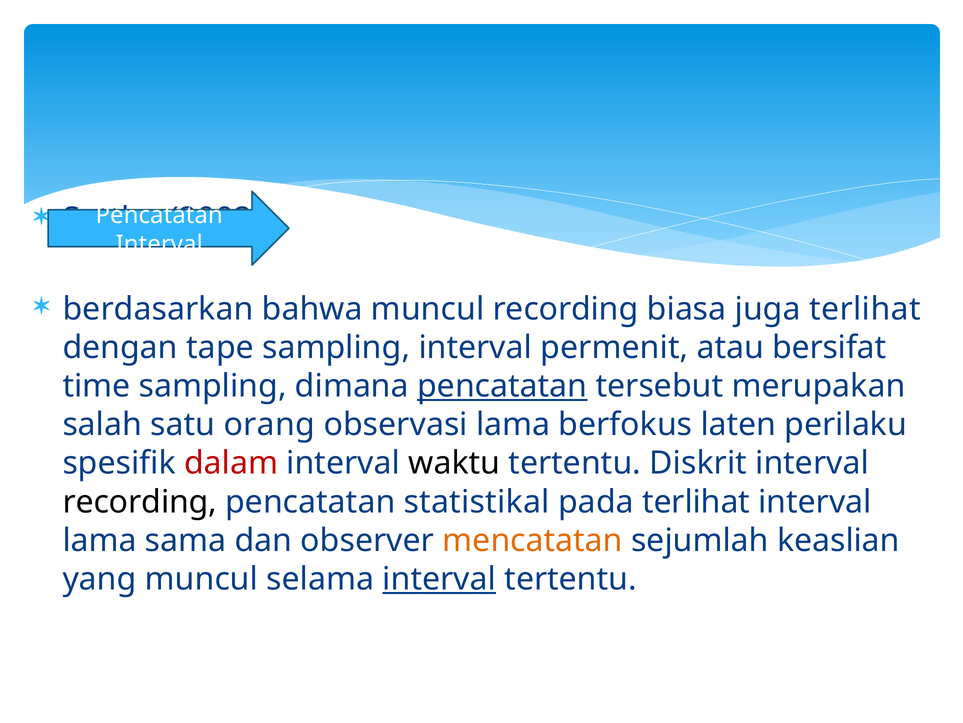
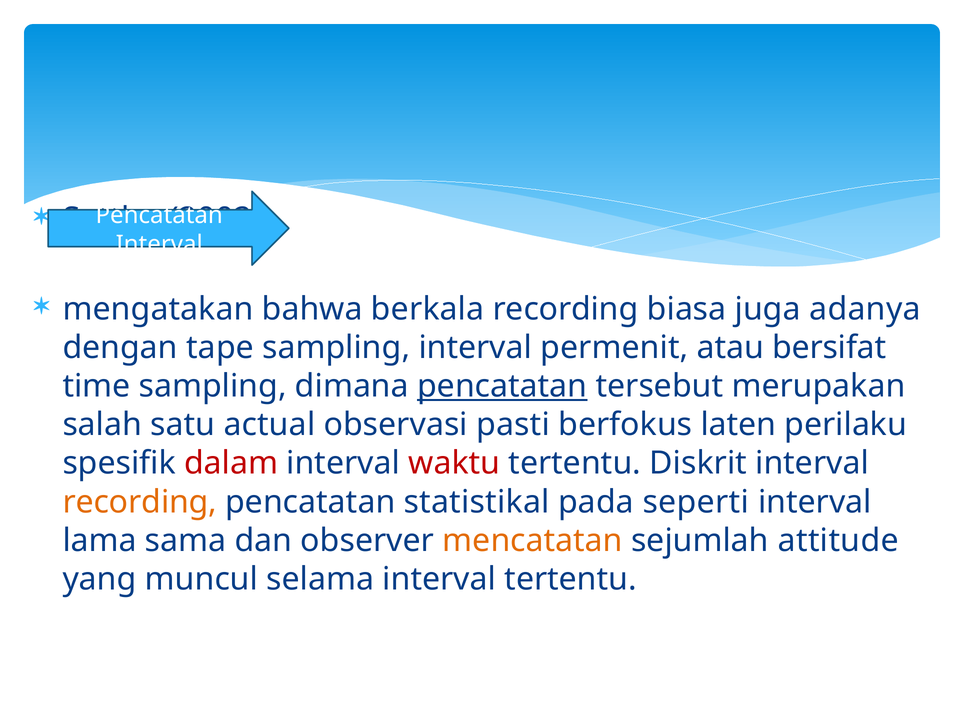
berdasarkan: berdasarkan -> mengatakan (158, 309)
bahwa muncul: muncul -> berkala (428, 309)
juga terlihat: terlihat -> adanya (865, 309)
orang: orang -> actual (269, 424)
observasi lama: lama -> pasti (513, 424)
waktu colour: black -> red (454, 463)
recording colour: black -> orange (140, 501)
pada terlihat: terlihat -> seperti (696, 501)
keaslian: keaslian -> attitude (838, 540)
interval underline: present -> none (439, 578)
